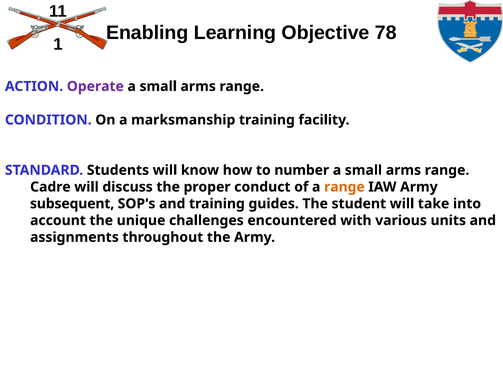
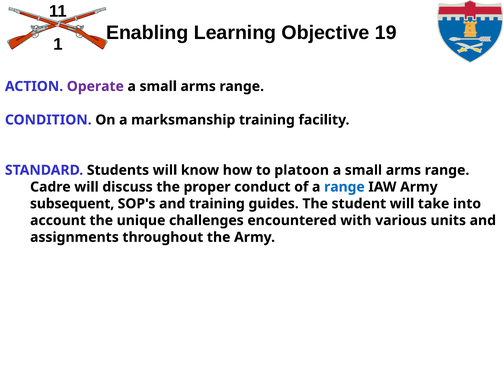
78: 78 -> 19 (386, 33)
number: number -> platoon (302, 170)
range colour: orange -> blue (344, 187)
